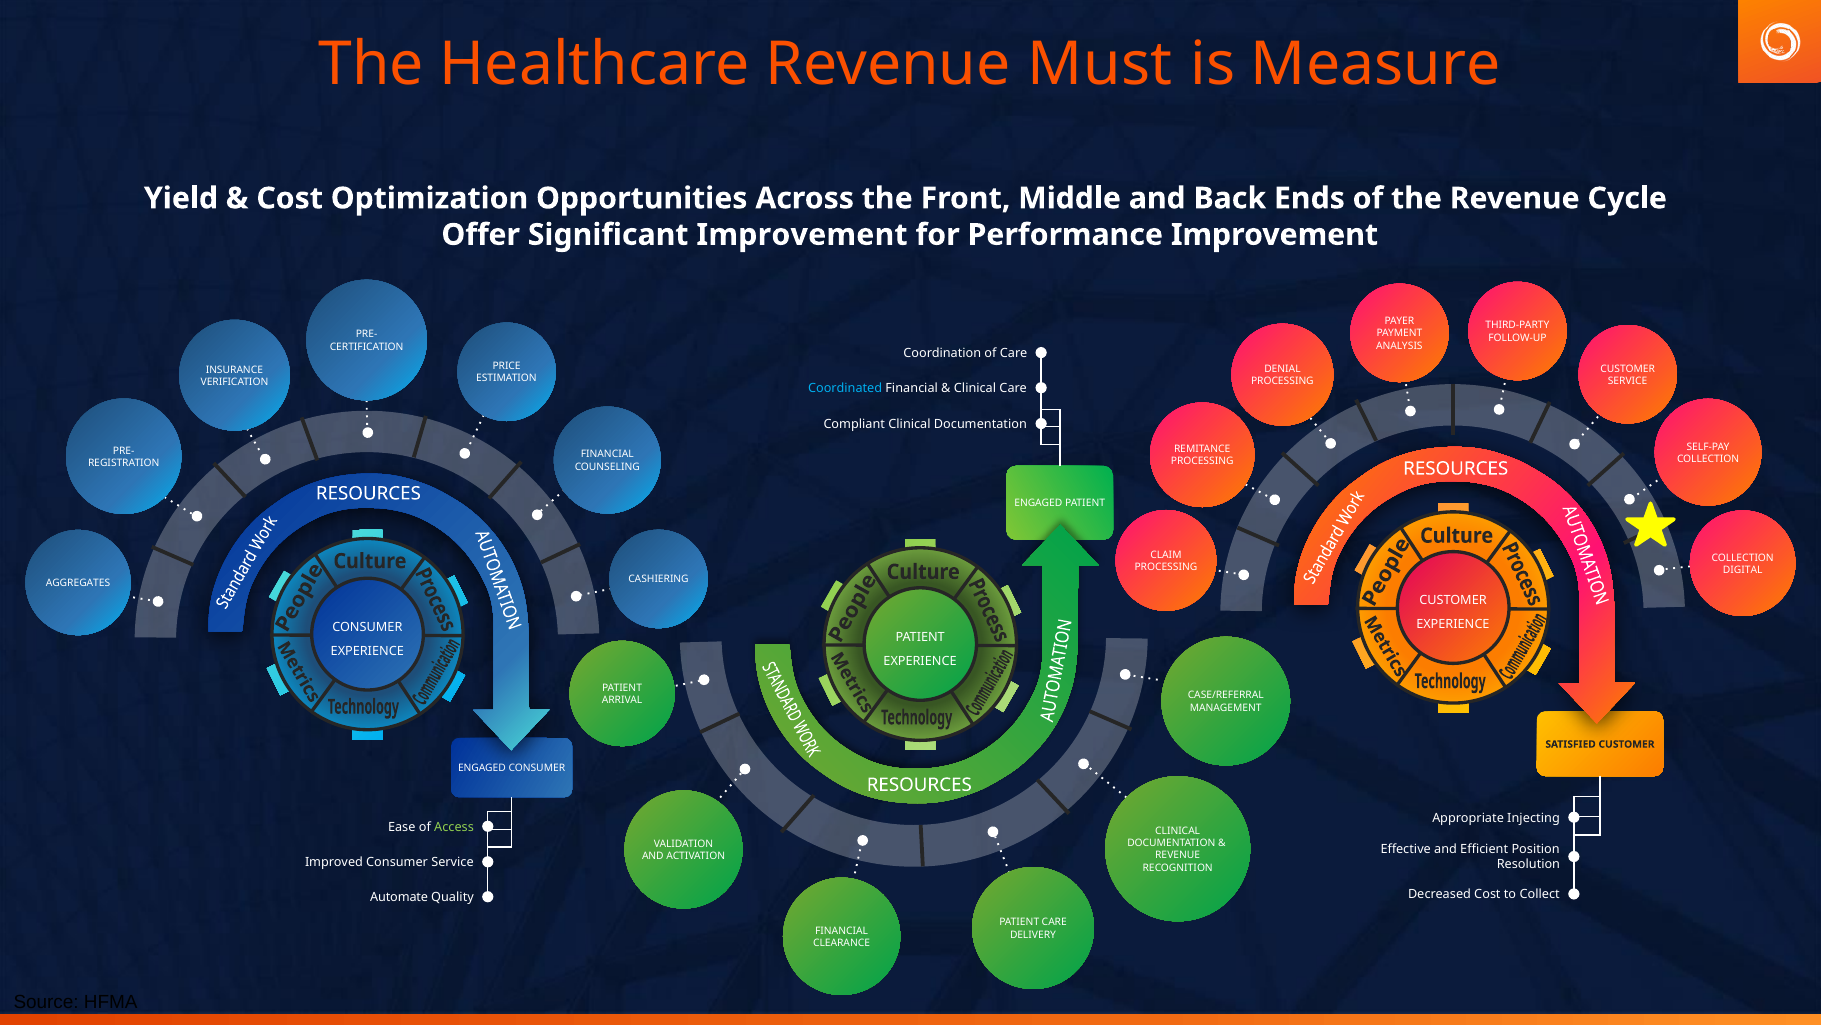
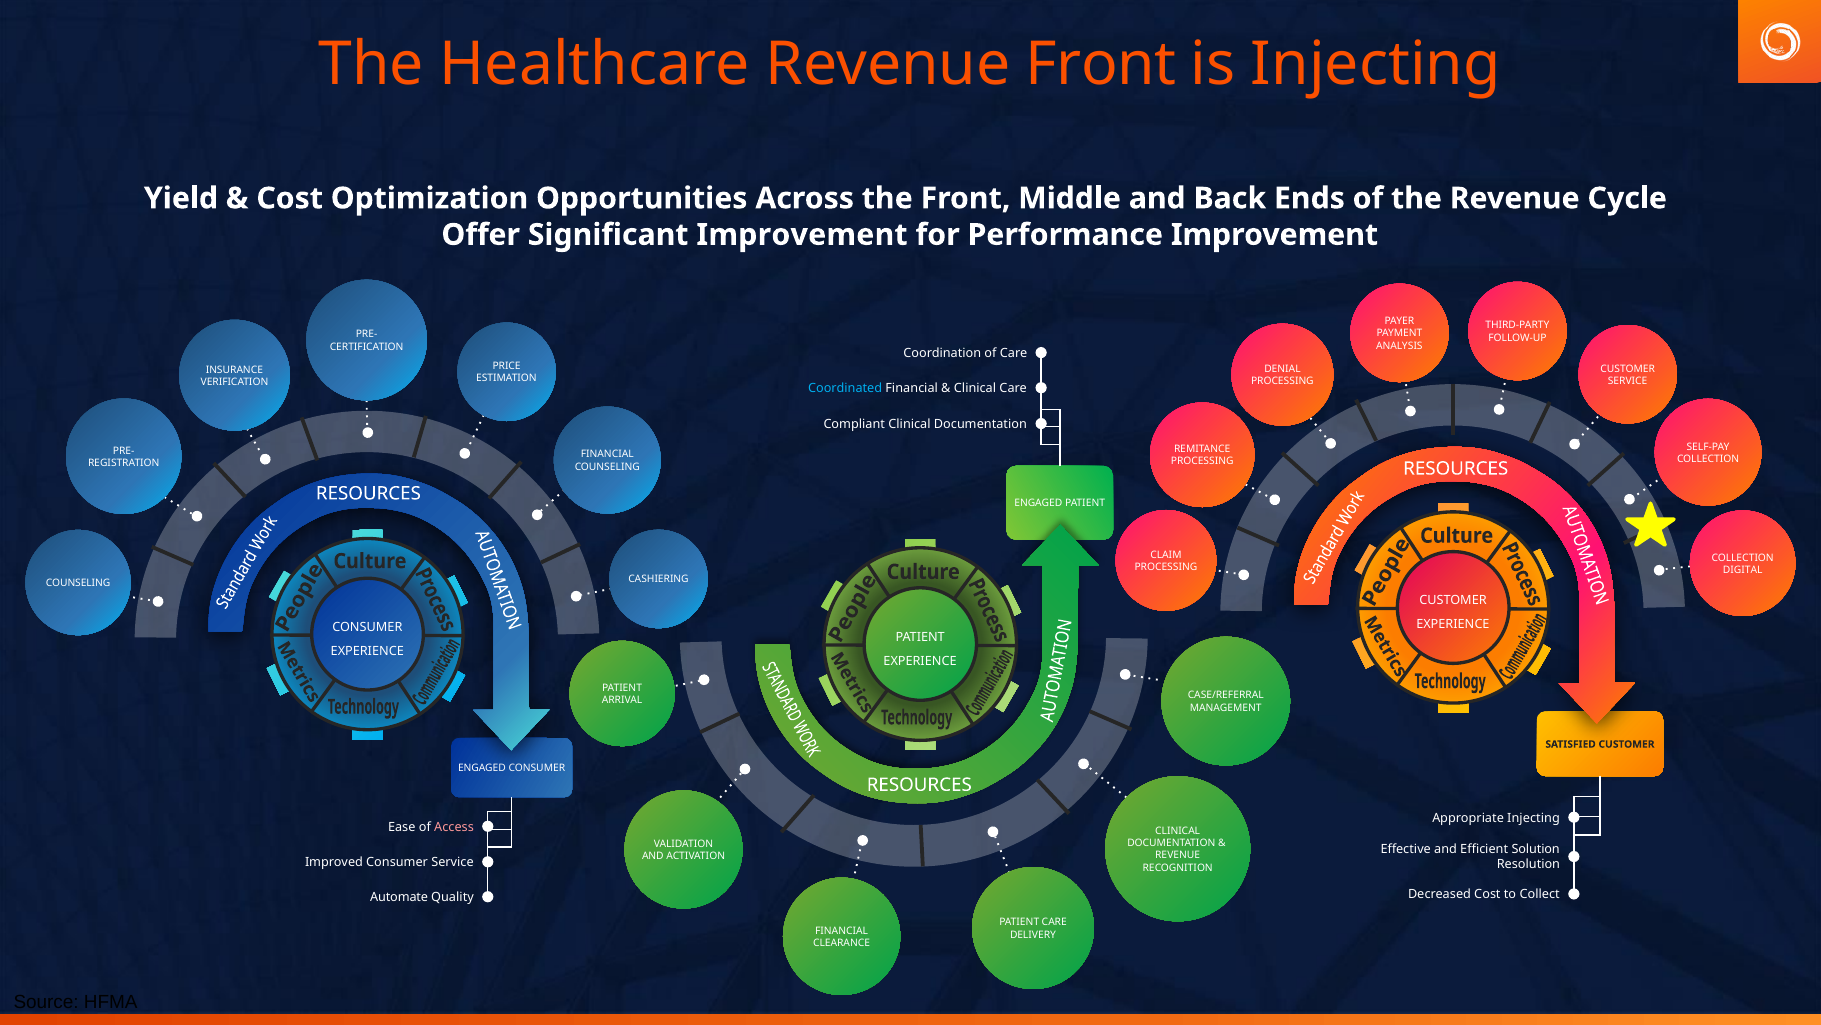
Revenue Must: Must -> Front (1101, 65)
is Measure: Measure -> Injecting (1376, 65)
AGGREGATES: AGGREGATES -> COUNSELING (78, 583)
Access colour: light green -> pink (454, 826)
Position: Position -> Solution (1536, 849)
